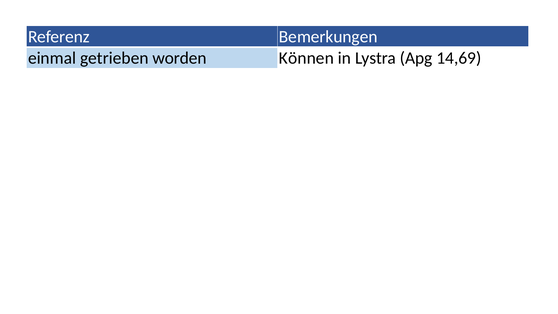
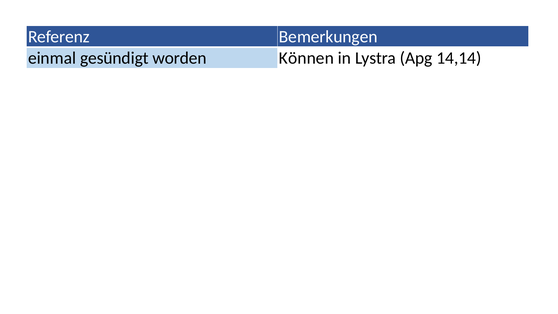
getrieben: getrieben -> gesündigt (114, 58)
14,69: 14,69 -> 14,14 (459, 58)
